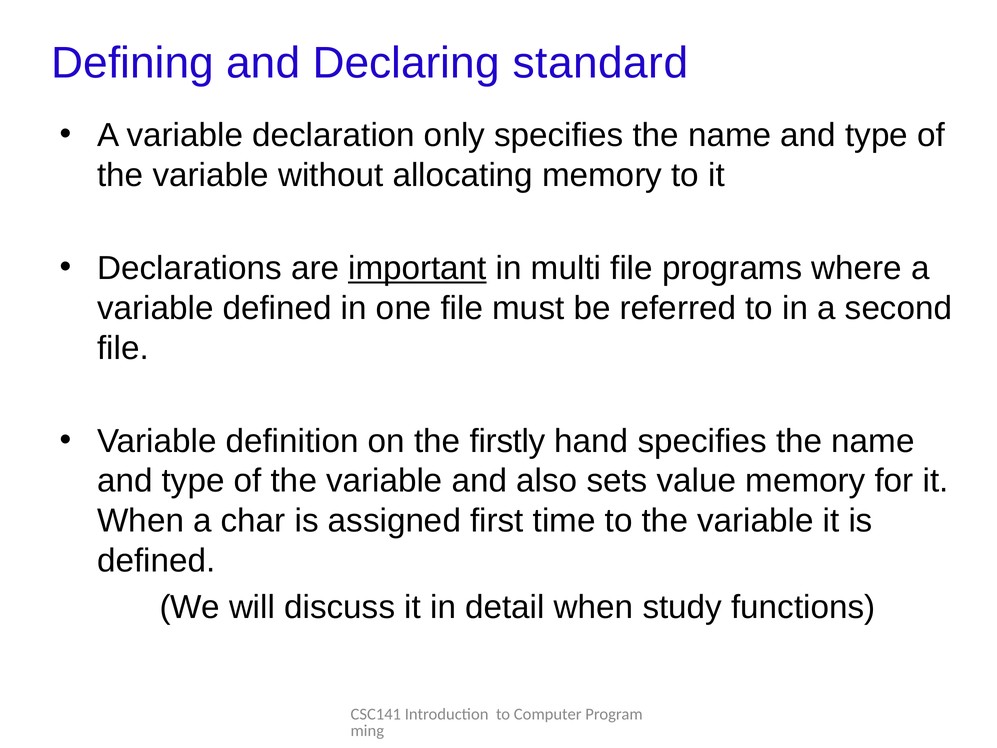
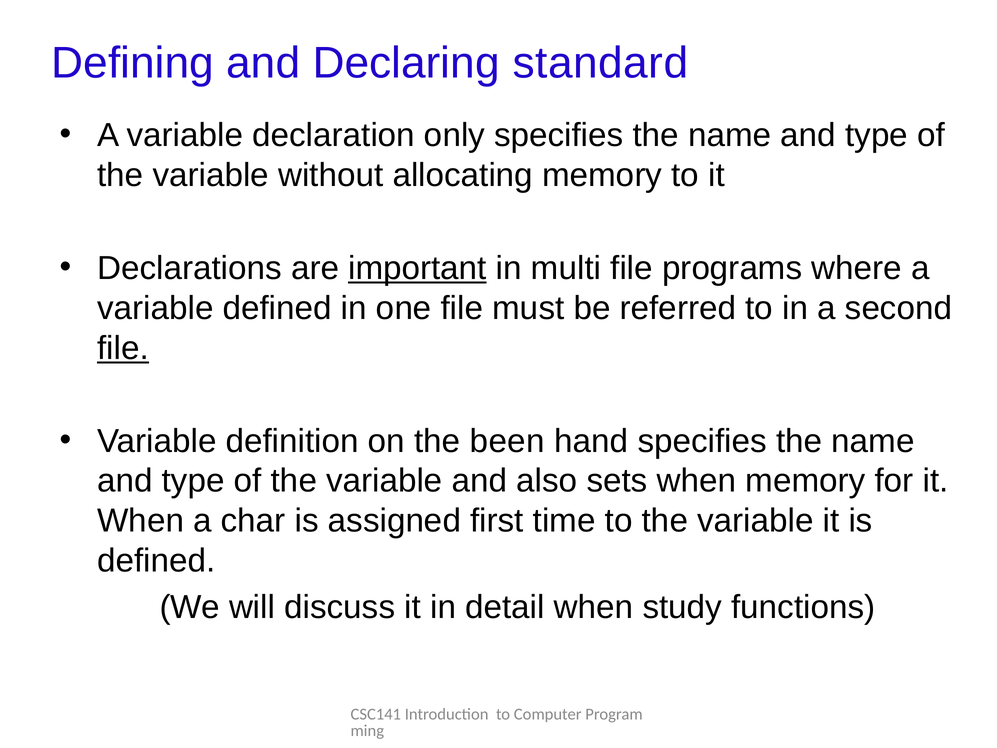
file underline: none -> present (123, 348)
firstly: firstly -> been (507, 441)
sets value: value -> when (696, 481)
